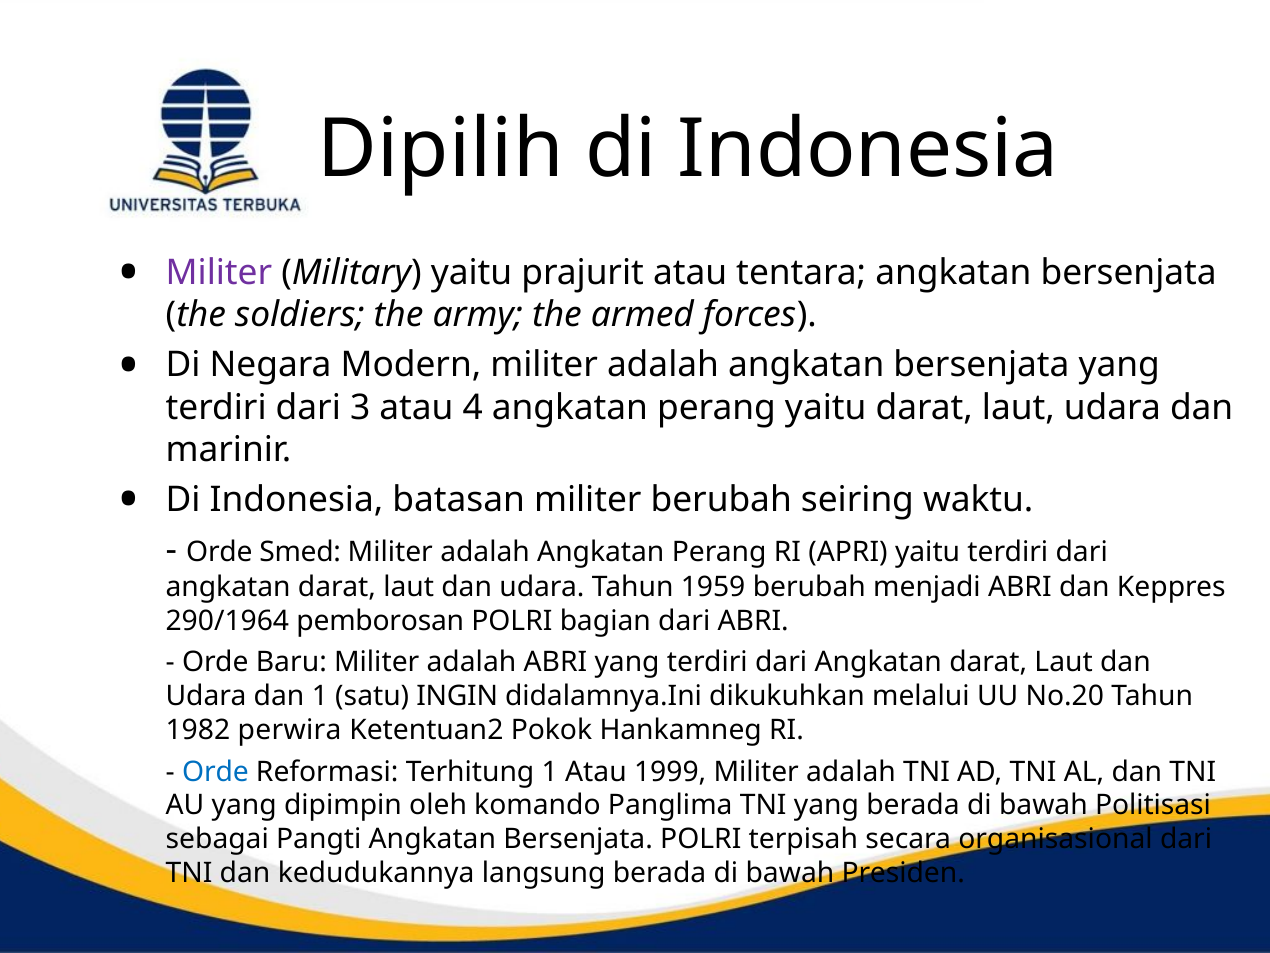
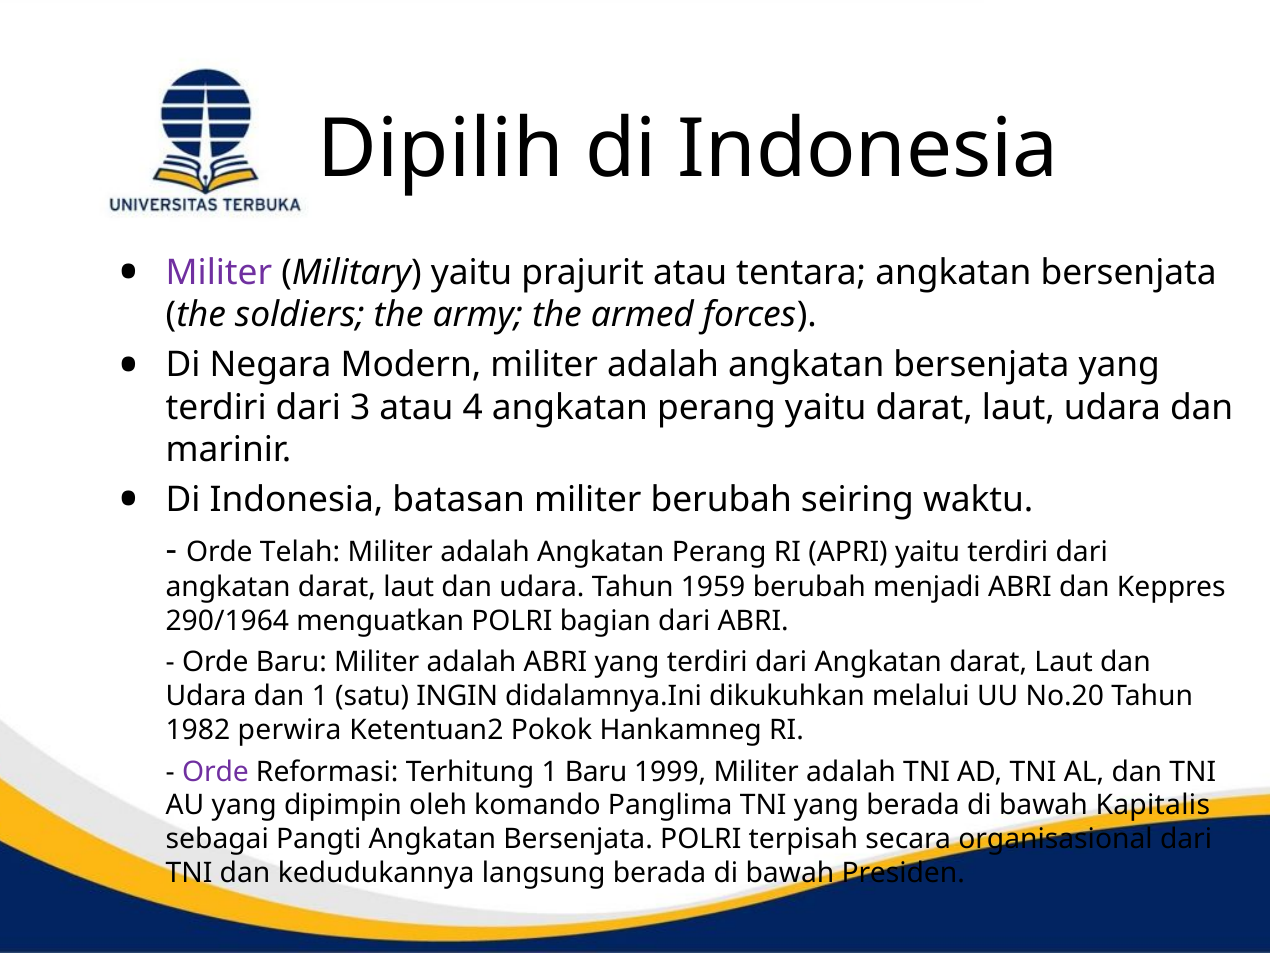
Smed: Smed -> Telah (300, 552)
pemborosan: pemborosan -> menguatkan (380, 621)
Orde colour: blue -> purple (215, 771)
1 Atau: Atau -> Baru (596, 771)
Politisasi: Politisasi -> Kapitalis (1153, 805)
